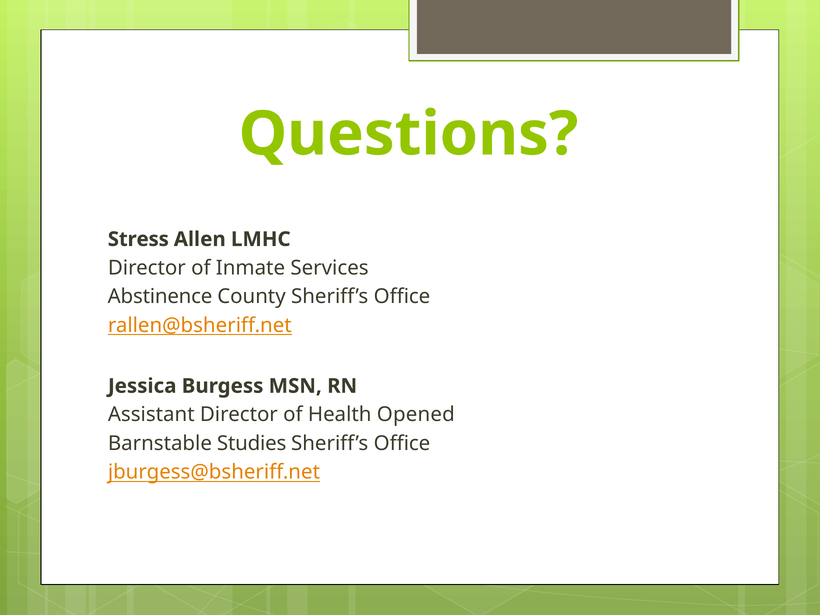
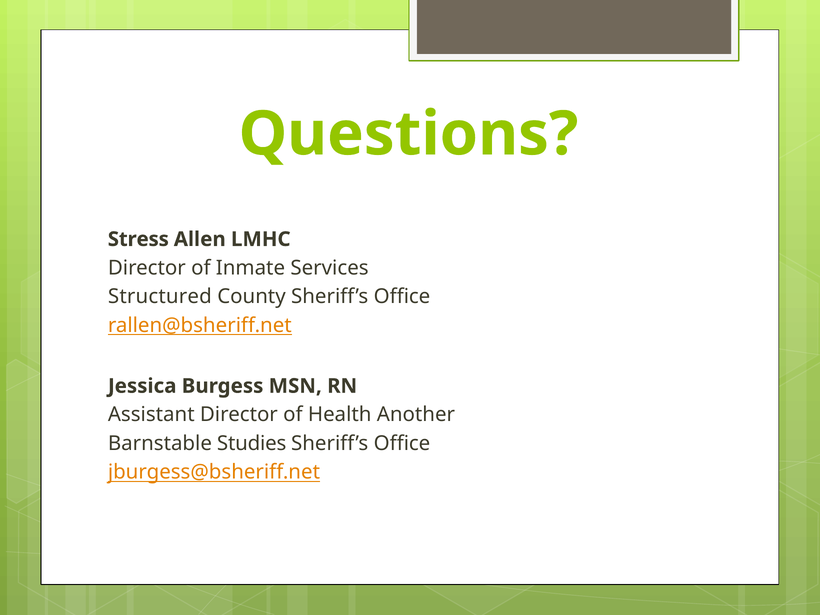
Abstinence: Abstinence -> Structured (160, 297)
Opened: Opened -> Another (416, 415)
